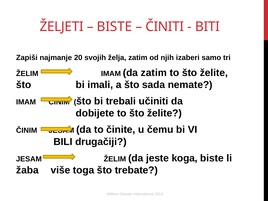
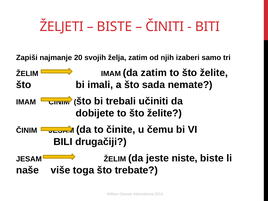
koga: koga -> niste (185, 158)
žaba: žaba -> naše (28, 170)
